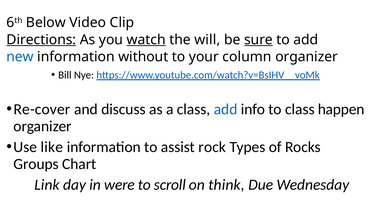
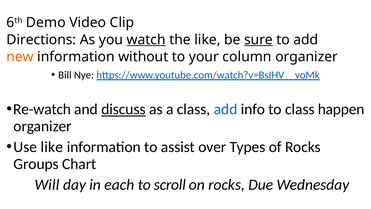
Below: Below -> Demo (46, 23)
Directions underline: present -> none (41, 40)
the will: will -> like (207, 40)
new colour: blue -> orange (20, 57)
Re-cover: Re-cover -> Re-watch (42, 109)
discuss underline: none -> present (123, 109)
rock: rock -> over (212, 147)
Link: Link -> Will (47, 185)
were: were -> each (119, 185)
on think: think -> rocks (227, 185)
